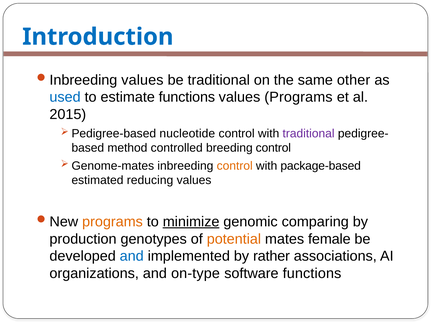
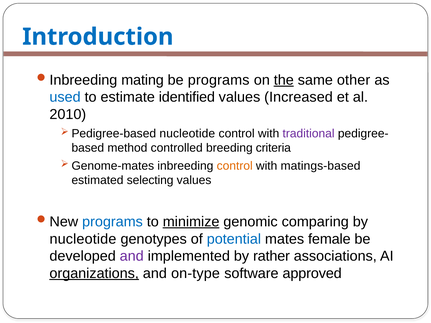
values: values -> mating (143, 80)
be traditional: traditional -> programs (219, 80)
the underline: none -> present (284, 80)
estimate functions: functions -> identified (187, 97)
values Programs: Programs -> Increased (299, 97)
2015: 2015 -> 2010 (68, 114)
breeding control: control -> criteria (273, 148)
package-based: package-based -> matings-based (321, 166)
reducing: reducing -> selecting (150, 180)
programs colour: orange -> blue (112, 222)
production: production -> nucleotide (83, 239)
potential colour: orange -> blue (234, 239)
and colour: blue -> purple (132, 256)
organizations underline: none -> present (94, 274)
software functions: functions -> approved (312, 274)
